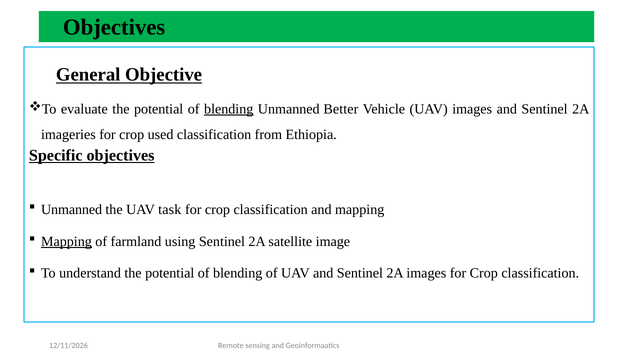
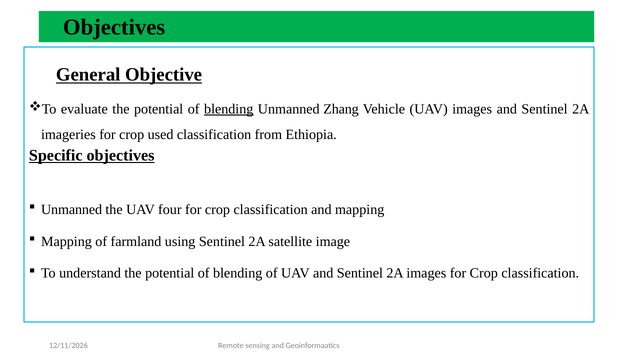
Better: Better -> Zhang (341, 109)
task: task -> four (170, 210)
Mapping underline: present -> none (66, 242)
